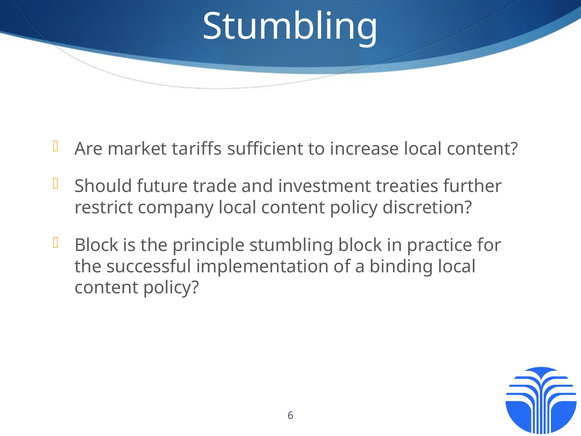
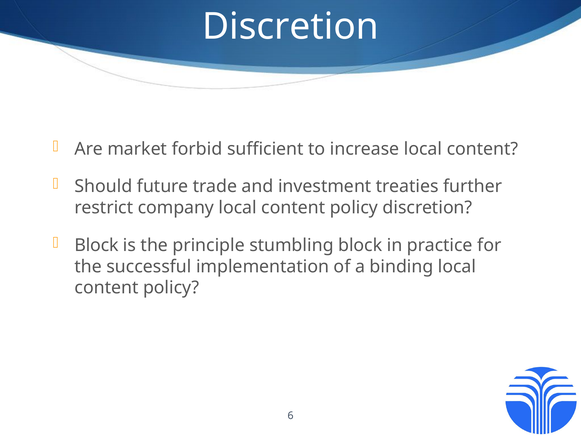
Stumbling: Stumbling -> Discretion (290, 27)
tariffs: tariffs -> forbid (197, 149)
